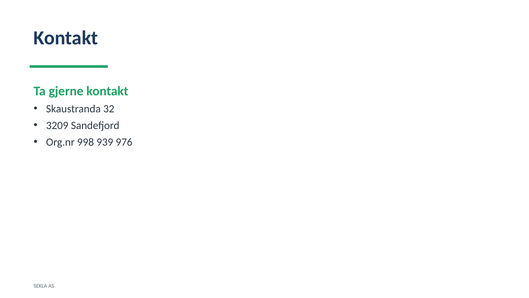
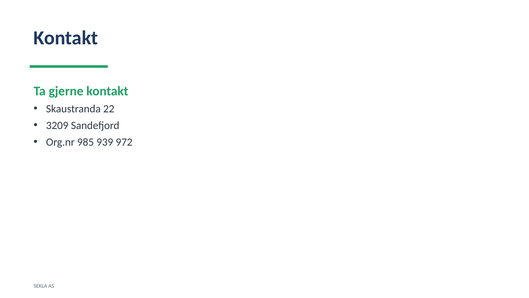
32: 32 -> 22 (109, 109)
998: 998 -> 985 (86, 142)
976: 976 -> 972 (124, 142)
